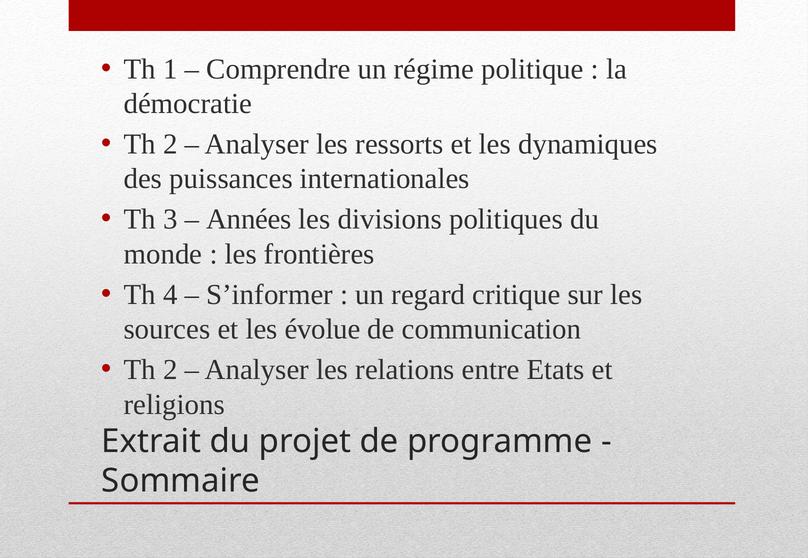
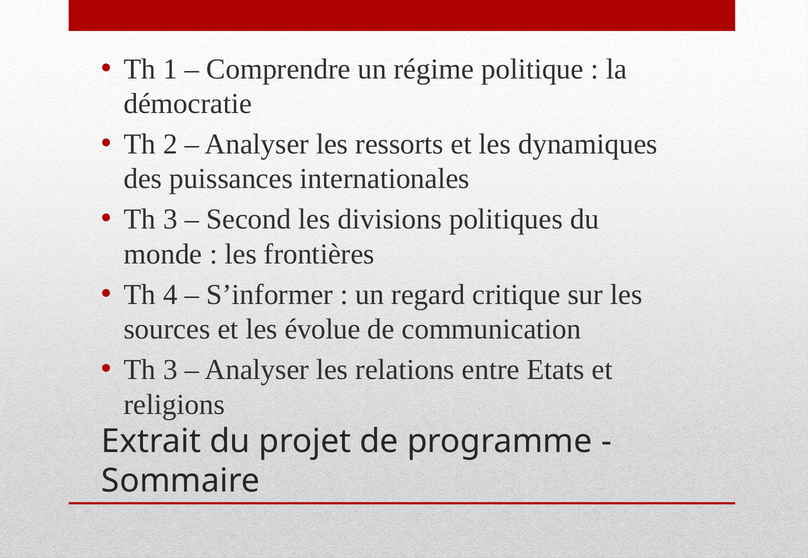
Années: Années -> Second (249, 219)
2: 2 -> 3 (170, 369)
